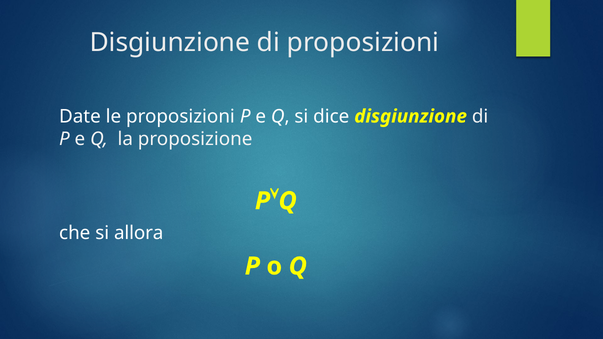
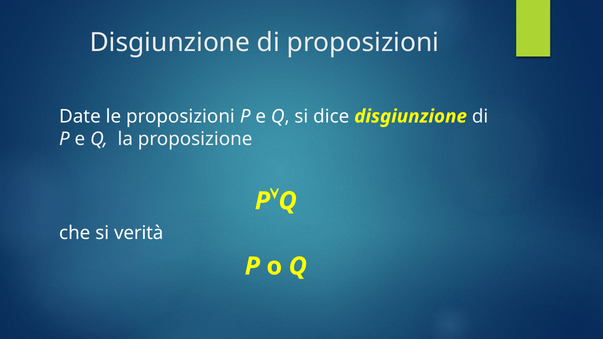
allora: allora -> verità (139, 233)
